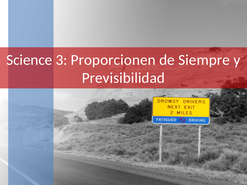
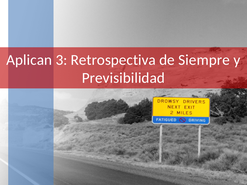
Science: Science -> Aplican (29, 60)
Proporcionen: Proporcionen -> Retrospectiva (113, 60)
